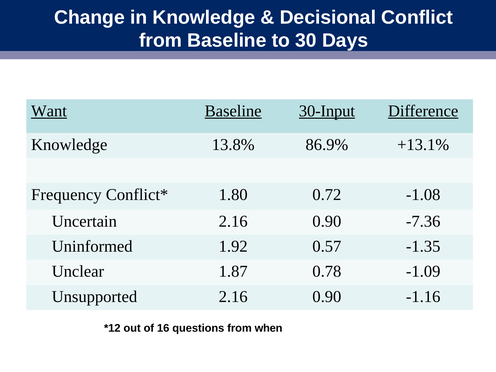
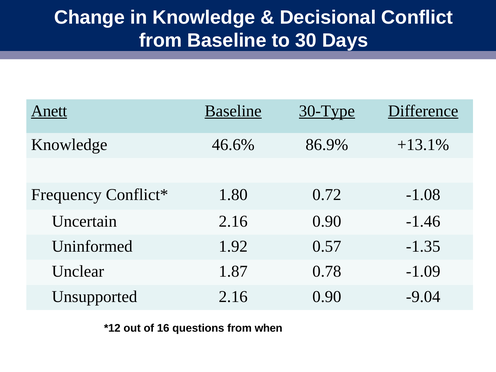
Want: Want -> Anett (49, 111)
30-Input: 30-Input -> 30-Type (327, 111)
13.8%: 13.8% -> 46.6% (233, 145)
-7.36: -7.36 -> -1.46 (423, 221)
-1.16: -1.16 -> -9.04 (423, 297)
